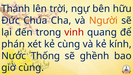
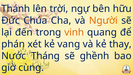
vinh colour: red -> orange (74, 32)
kẻ cùng: cùng -> vang (69, 44)
kính: kính -> thay (120, 44)
Thống: Thống -> Tháng (45, 56)
